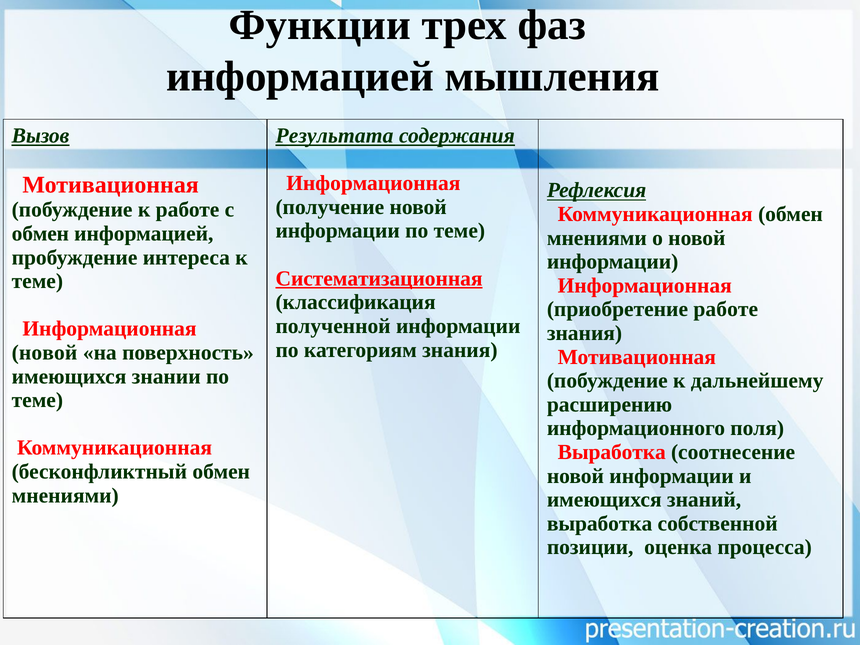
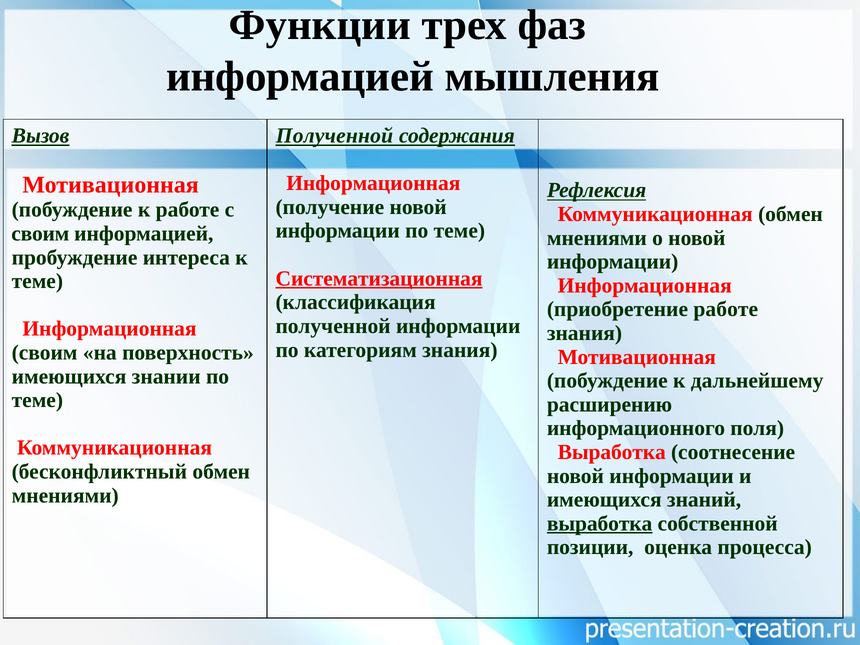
Результата: Результата -> Полученной (334, 136)
обмен: обмен -> своим (40, 234)
новой: новой -> своим (45, 353)
выработка underline: none -> present (600, 524)
